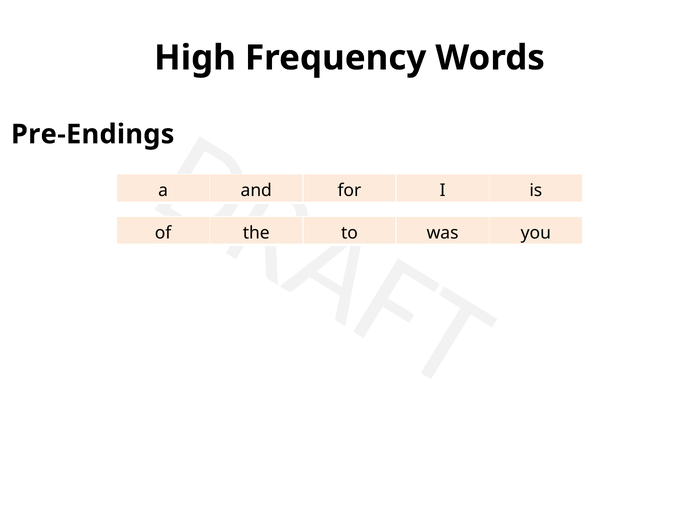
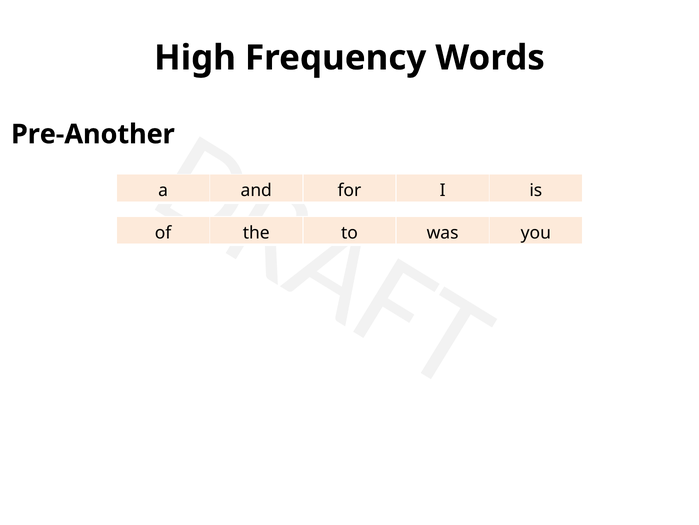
Pre-Endings: Pre-Endings -> Pre-Another (93, 134)
